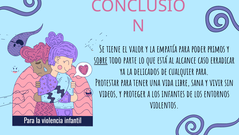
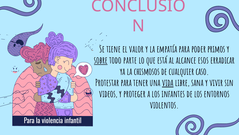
caso: caso -> esos (203, 60)
delicados: delicados -> chismosos (147, 71)
cualquier para: para -> caso (202, 71)
vida underline: none -> present (168, 83)
